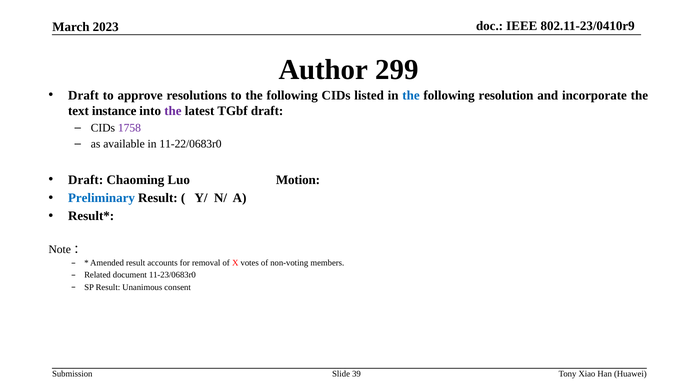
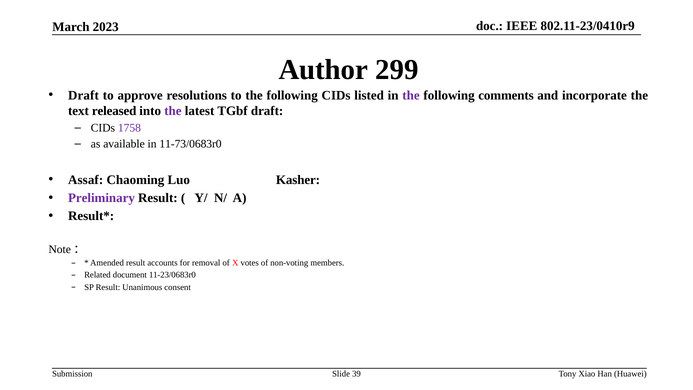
the colour: blue -> purple (411, 95)
resolution: resolution -> comments (506, 95)
instance: instance -> released (114, 111)
11-22/0683r0: 11-22/0683r0 -> 11-73/0683r0 (191, 144)
Draft: Draft -> Assaf (86, 180)
Motion: Motion -> Kasher (298, 180)
Preliminary colour: blue -> purple (101, 198)
